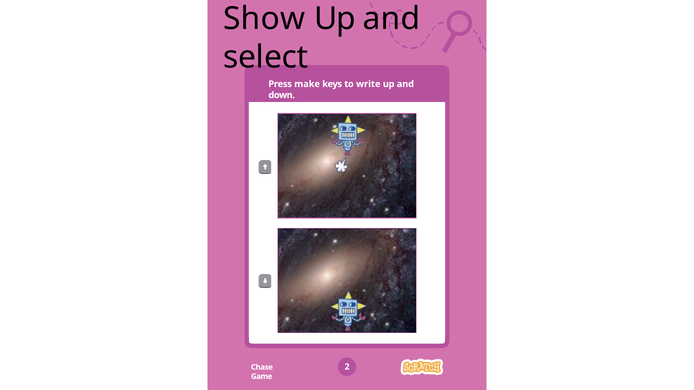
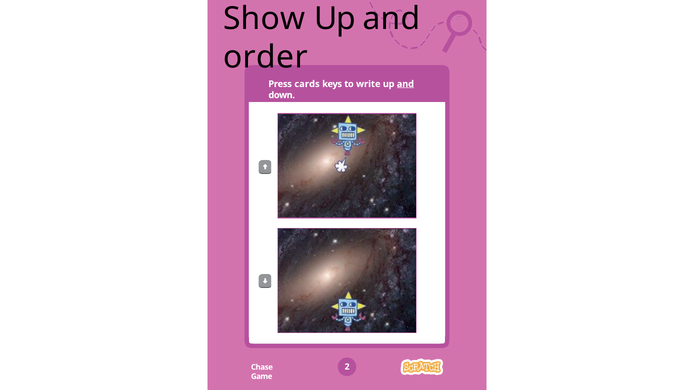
select: select -> order (266, 57)
make: make -> cards (307, 84)
and underline: none -> present (405, 84)
